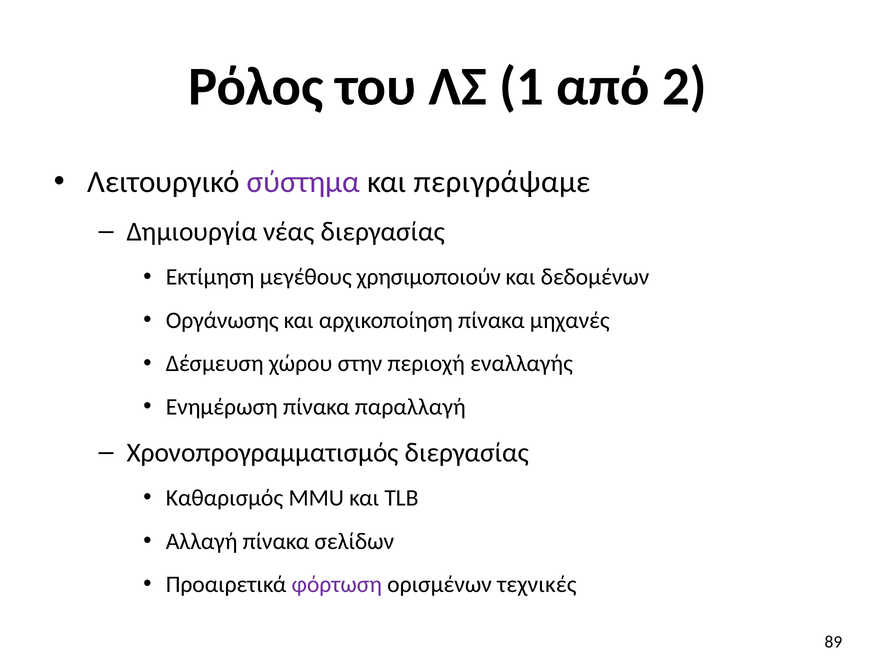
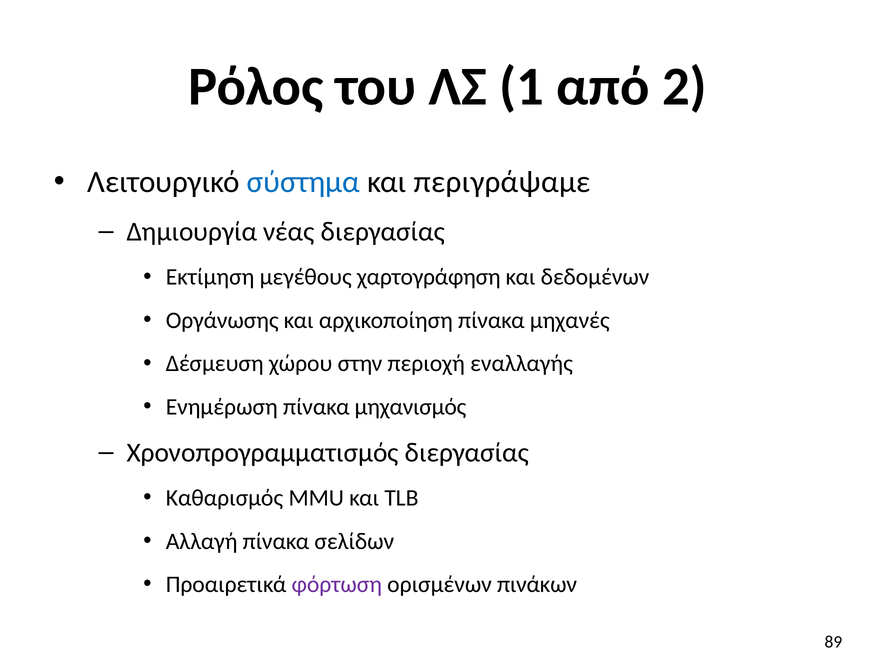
σύστημα colour: purple -> blue (303, 182)
χρησιμοποιούν: χρησιμοποιούν -> χαρτογράφηση (429, 277)
παραλλαγή: παραλλαγή -> μηχανισμός (410, 407)
τεχνικές: τεχνικές -> πινάκων (537, 585)
